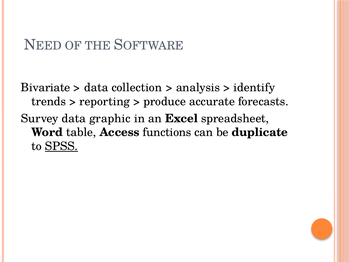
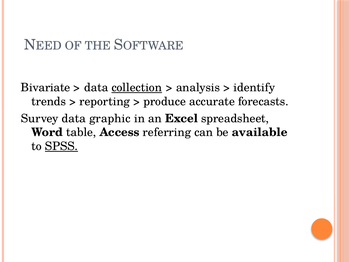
collection underline: none -> present (137, 87)
functions: functions -> referring (167, 132)
duplicate: duplicate -> available (260, 132)
